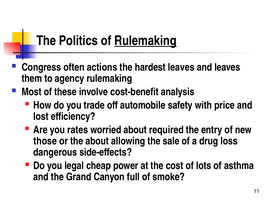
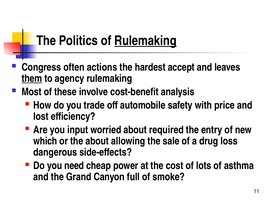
hardest leaves: leaves -> accept (181, 67)
them underline: none -> present (32, 78)
rates: rates -> input (78, 130)
those: those -> which (45, 141)
legal: legal -> need (74, 166)
